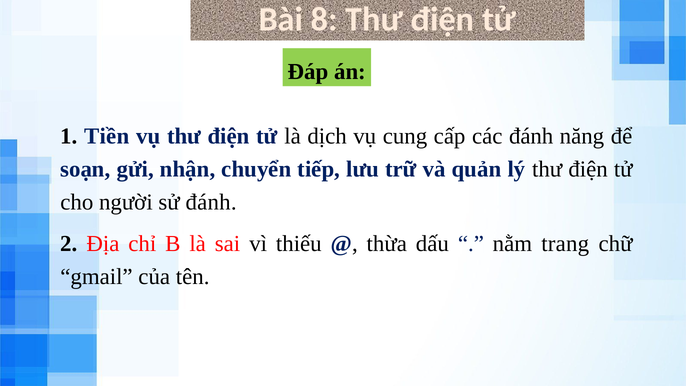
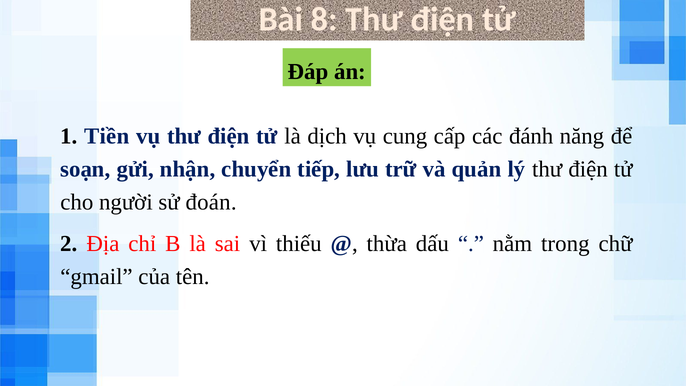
sử đánh: đánh -> đoán (211, 202)
trang: trang -> trong (565, 244)
